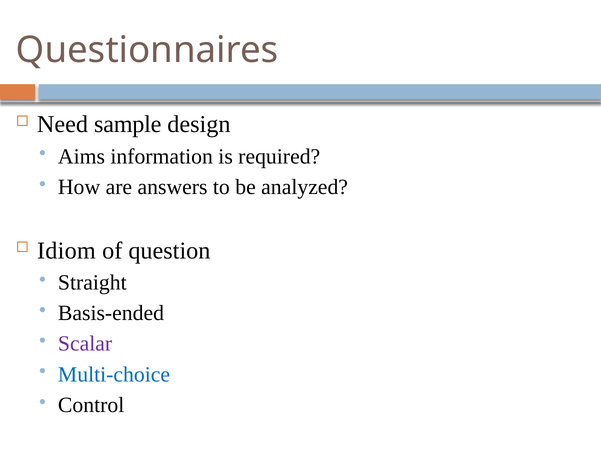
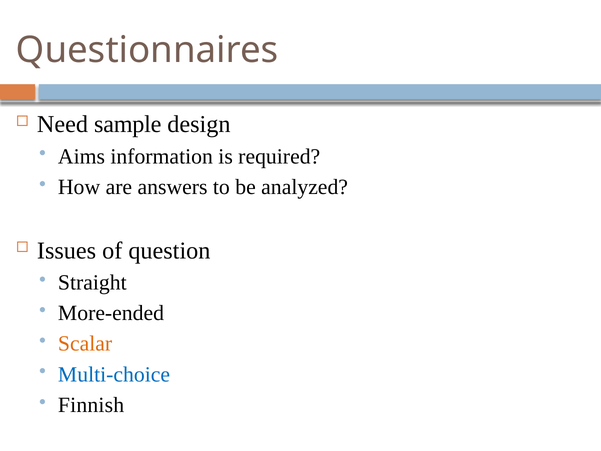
Idiom: Idiom -> Issues (67, 250)
Basis-ended: Basis-ended -> More-ended (111, 313)
Scalar colour: purple -> orange (85, 344)
Control: Control -> Finnish (91, 405)
